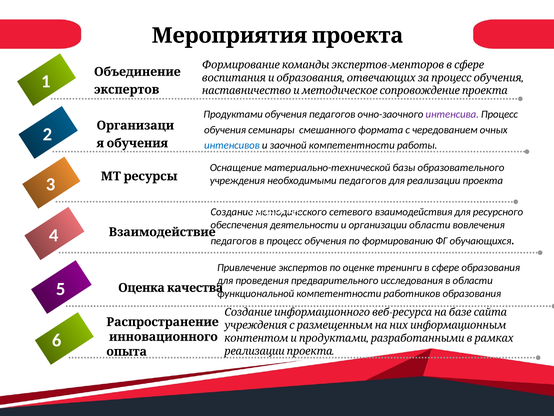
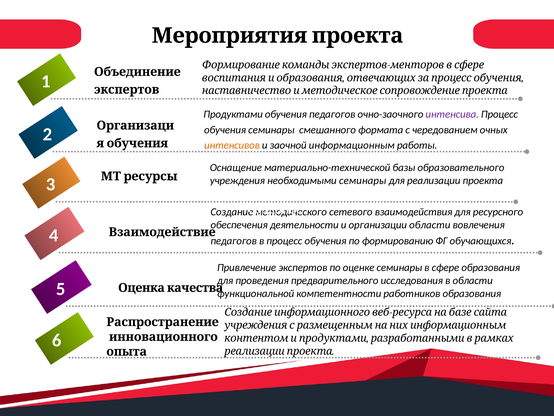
интенсивов colour: blue -> orange (232, 145)
заочной компетентности: компетентности -> информационным (352, 145)
необходимыми педагогов: педагогов -> семинары (363, 180)
оценке тренинги: тренинги -> семинары (399, 267)
